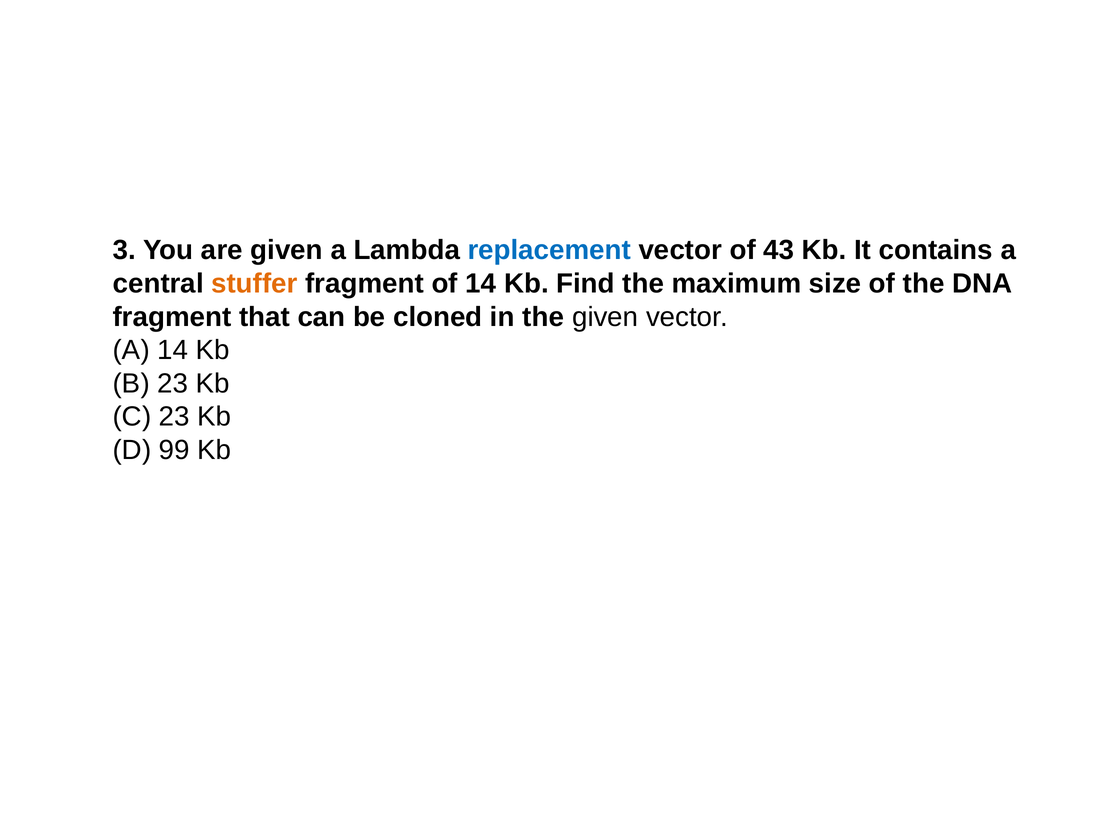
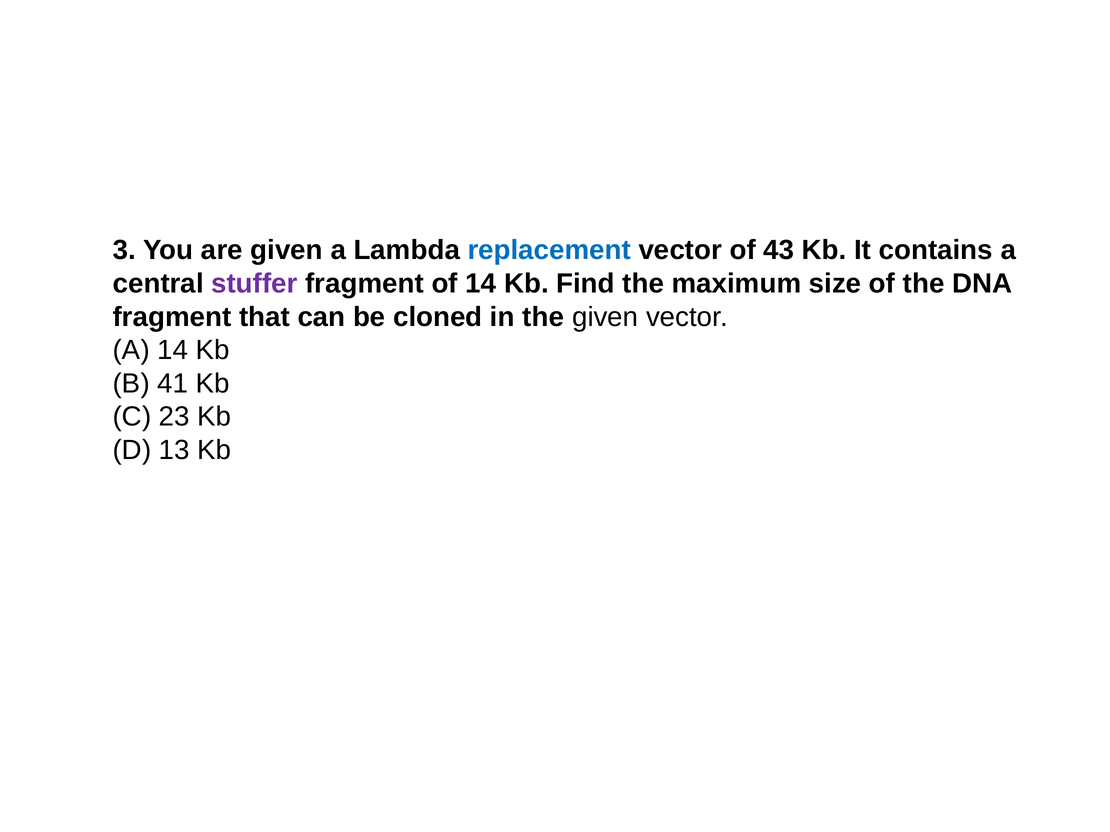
stuffer colour: orange -> purple (254, 284)
B 23: 23 -> 41 (173, 384)
99: 99 -> 13 (174, 450)
